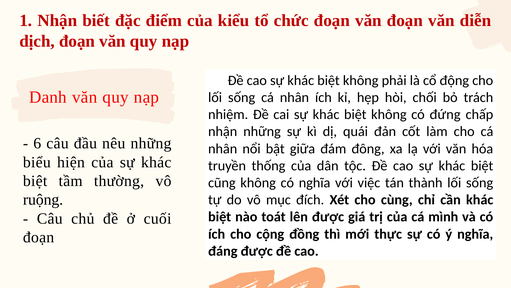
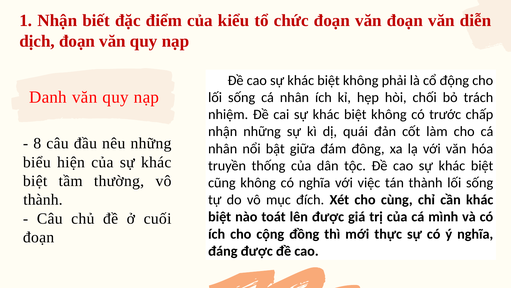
đứng: đứng -> trước (445, 114)
6: 6 -> 8 (37, 143)
ruộng: ruộng -> thành (43, 199)
